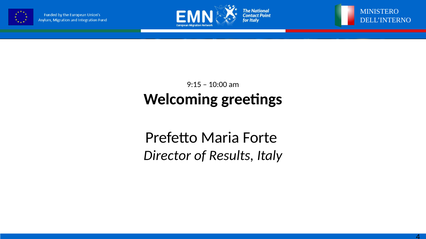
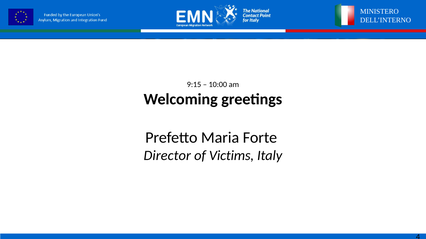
Results: Results -> Victims (232, 156)
